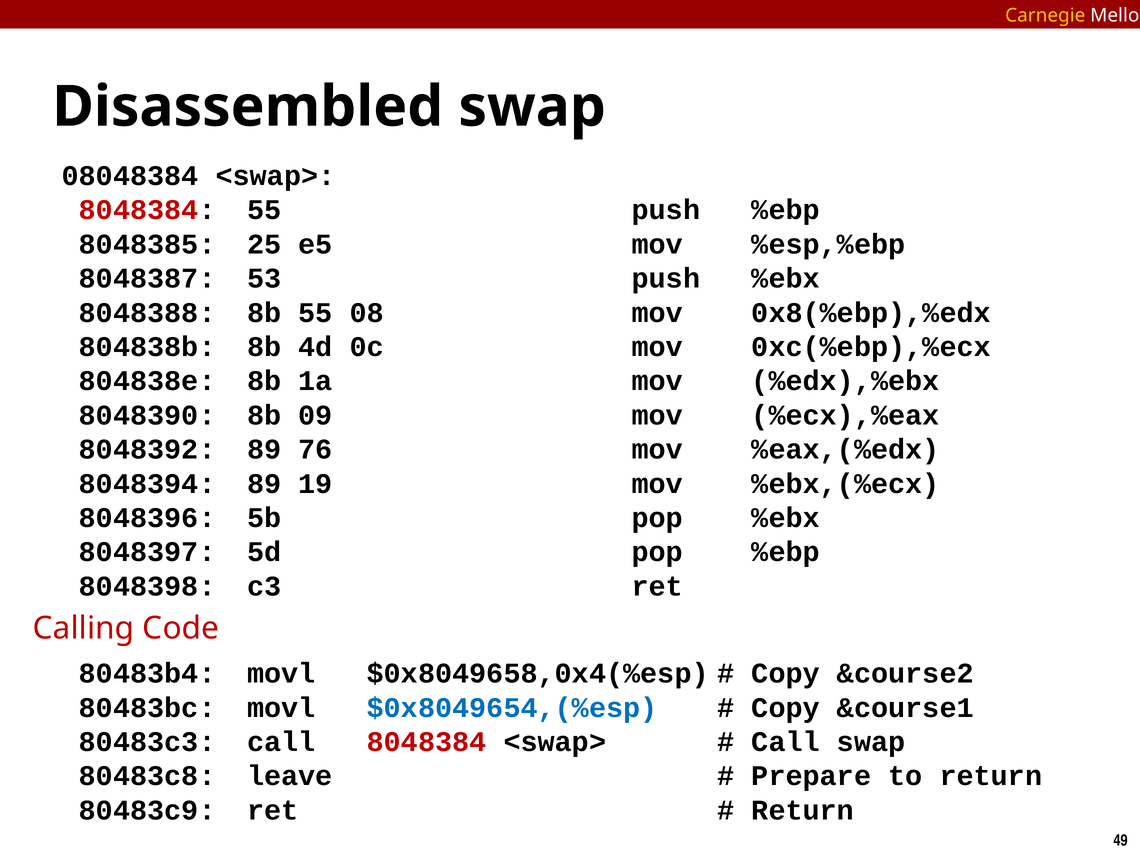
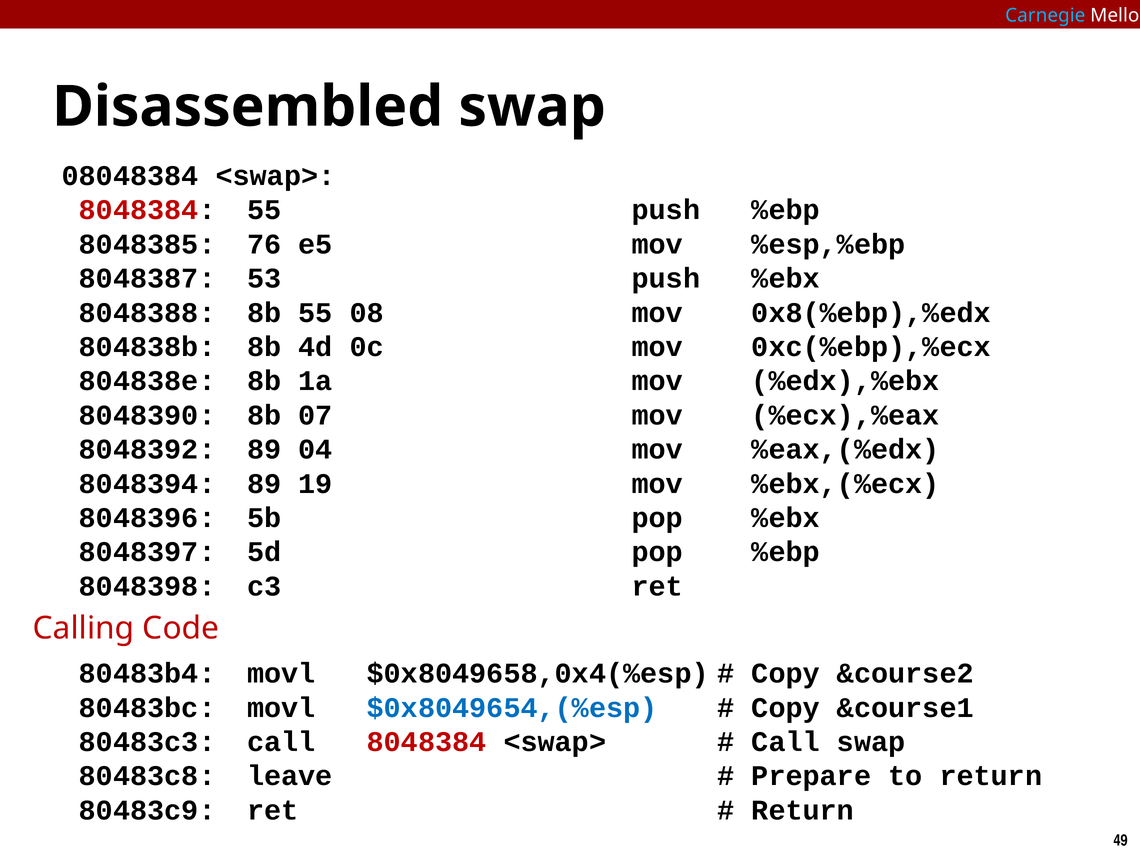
Carnegie colour: yellow -> light blue (1045, 15)
25: 25 -> 76 (264, 244)
09: 09 -> 07 (315, 415)
76: 76 -> 04 (315, 449)
